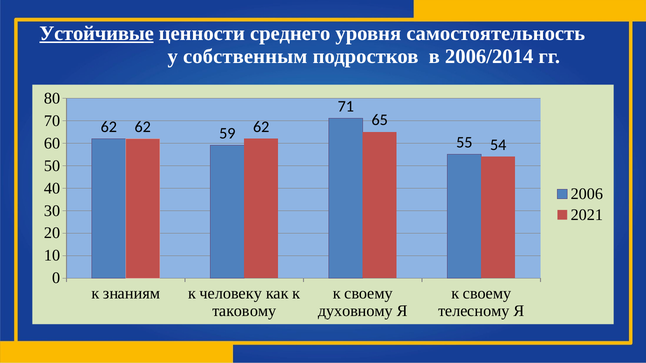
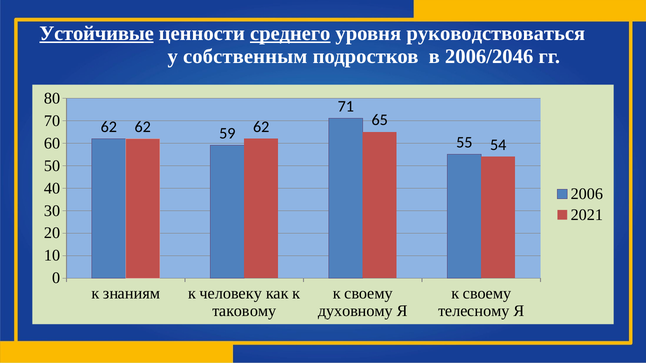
среднего underline: none -> present (290, 33)
самостоятельность: самостоятельность -> руководствоваться (496, 33)
2006/2014: 2006/2014 -> 2006/2046 (489, 56)
